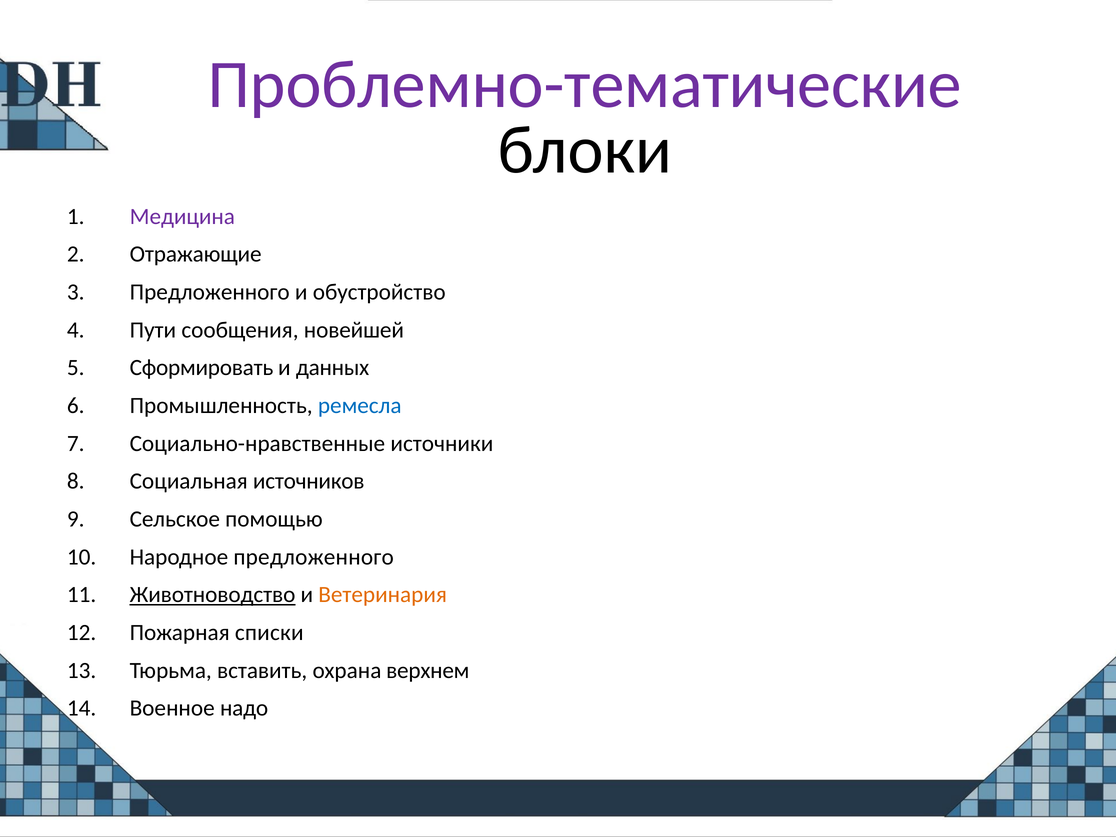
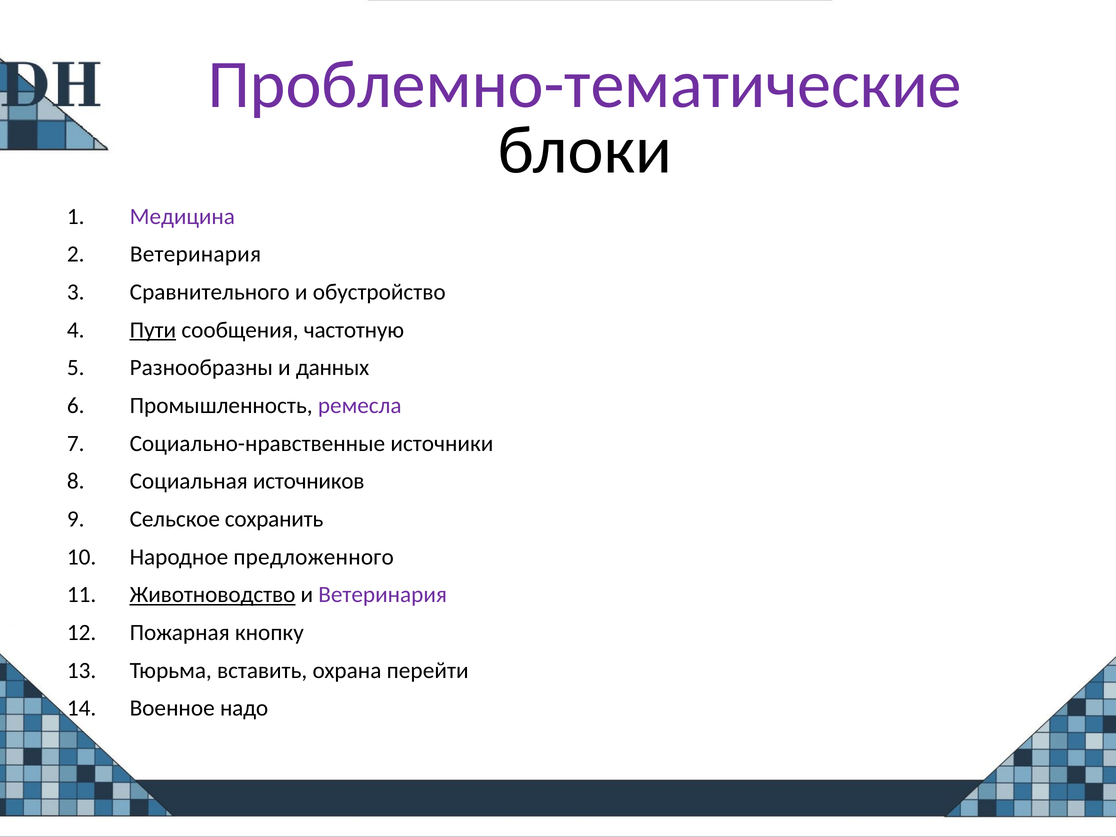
Отражающие: Отражающие -> Ветеринария (195, 254)
Предложенного: Предложенного -> Сравнительного (210, 292)
Пути underline: none -> present (153, 330)
новейшей: новейшей -> частотную (354, 330)
Сформировать: Сформировать -> Разнообразны (201, 368)
ремесла colour: blue -> purple (360, 406)
помощью: помощью -> сохранить (274, 519)
Ветеринария colour: orange -> purple (383, 595)
списки: списки -> кнопку (269, 633)
верхнем: верхнем -> перейти (428, 670)
